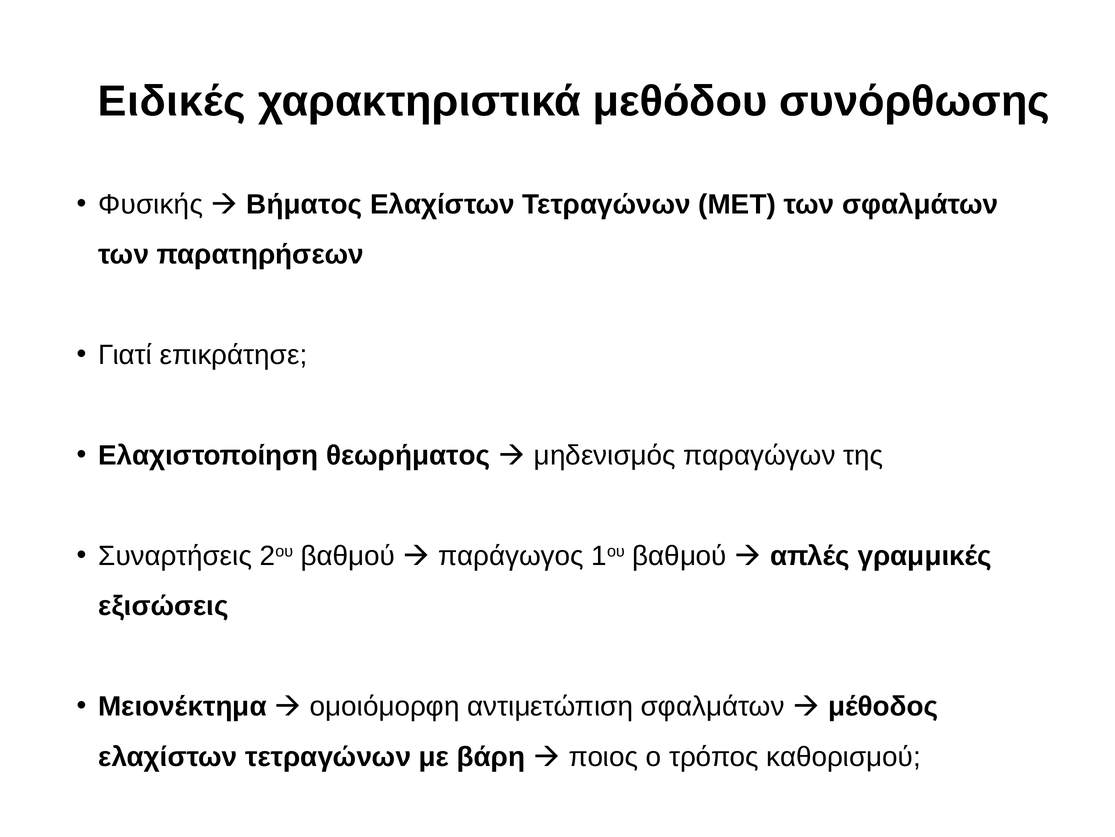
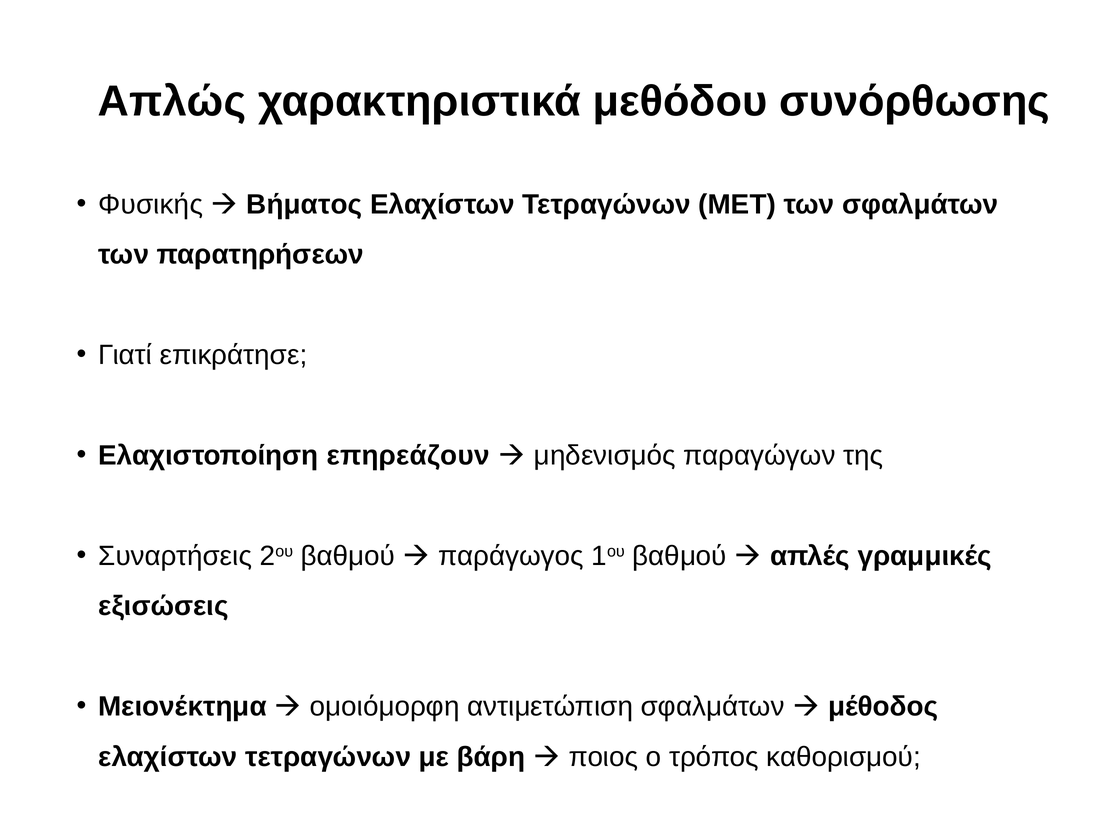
Ειδικές: Ειδικές -> Απλώς (172, 101)
θεωρήματος: θεωρήματος -> επηρεάζουν (408, 455)
